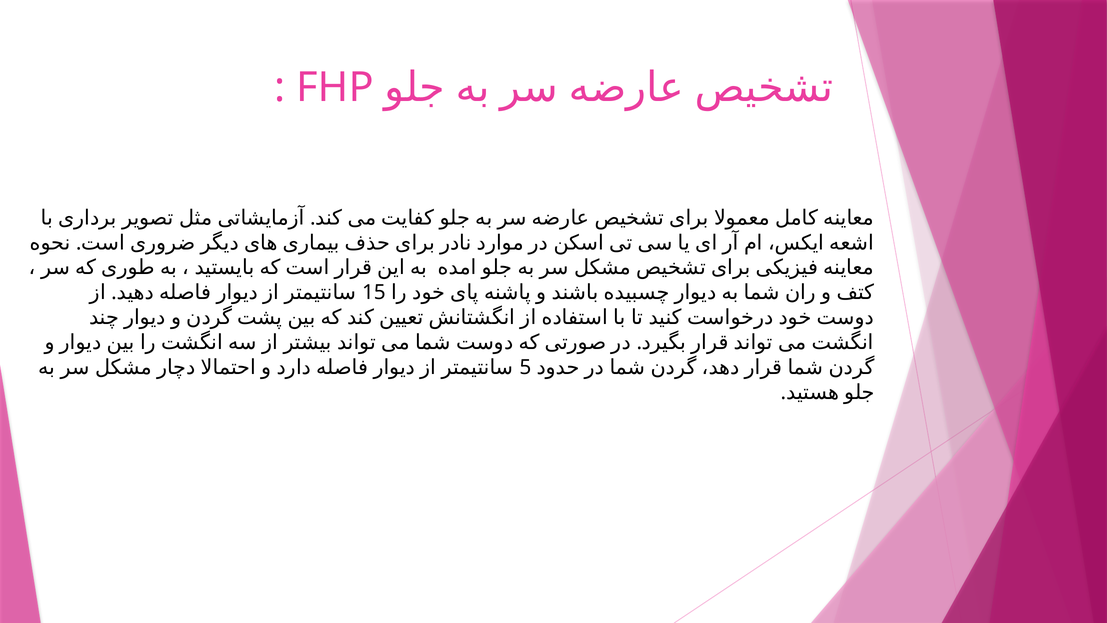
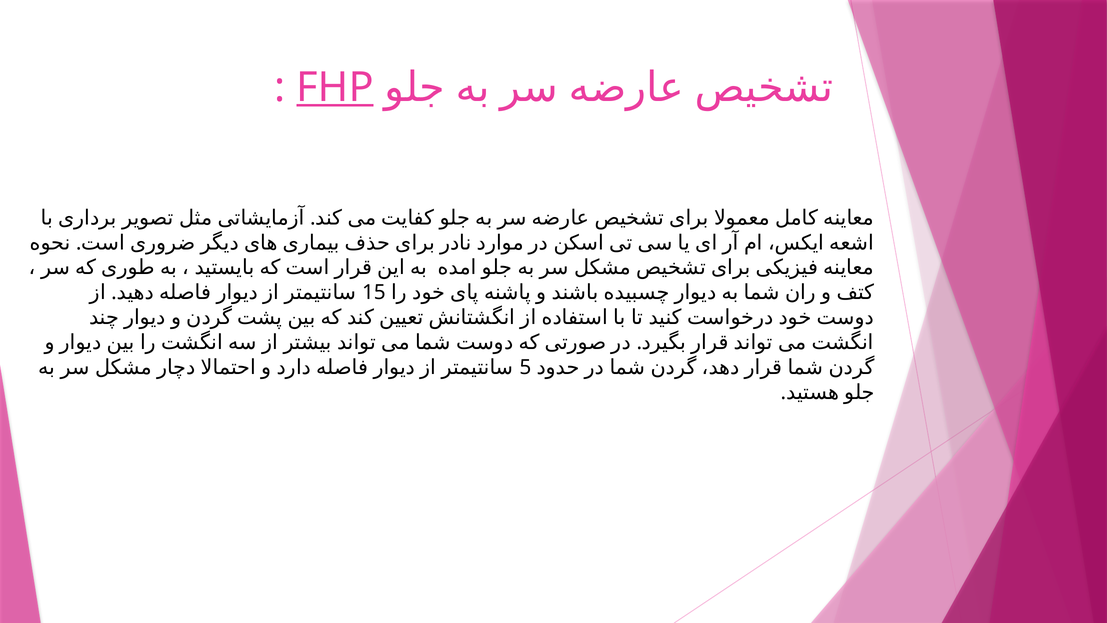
FHP underline: none -> present (335, 87)
